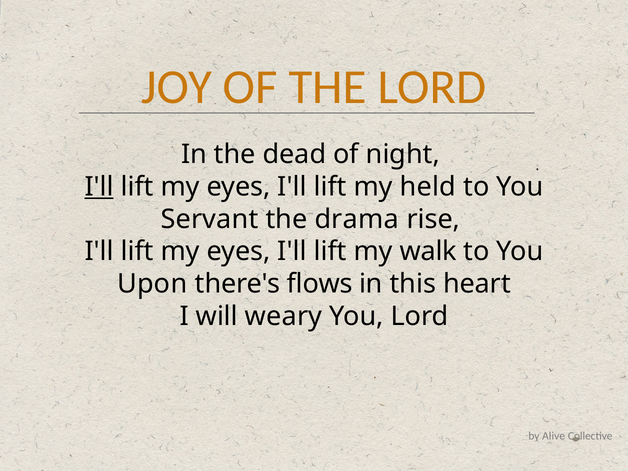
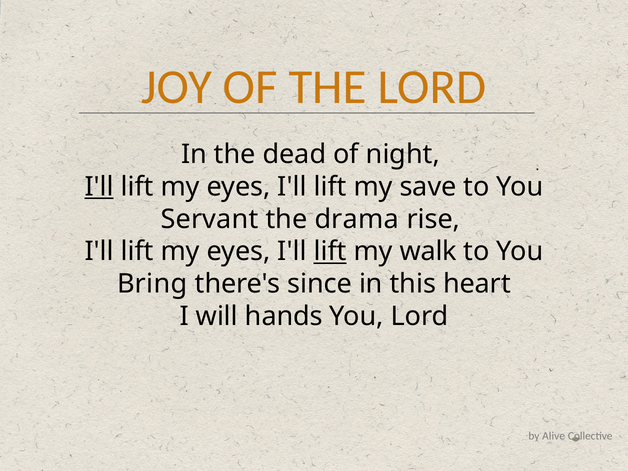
held: held -> save (428, 187)
lift underline: none -> present (330, 252)
Upon: Upon -> Bring (152, 284)
flows: flows -> since (320, 284)
weary: weary -> hands (284, 316)
